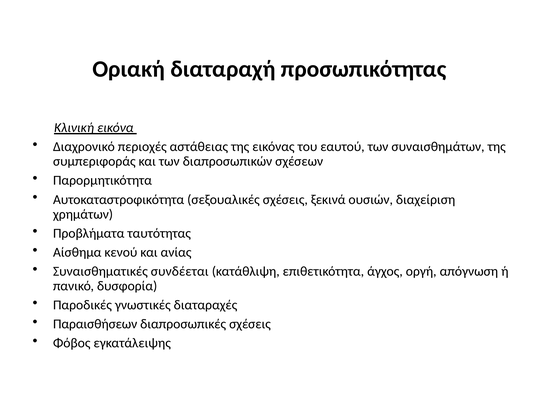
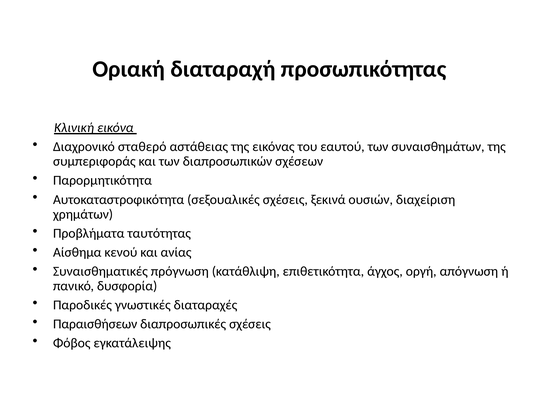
περιοχές: περιοχές -> σταθερό (142, 147)
συνδέεται: συνδέεται -> πρόγνωση (180, 271)
